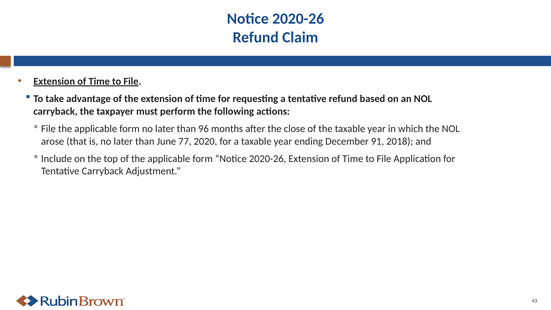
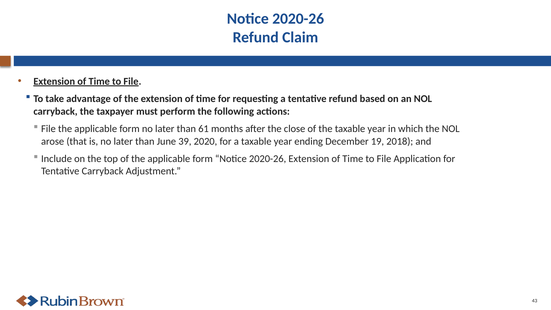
96: 96 -> 61 (204, 129)
77: 77 -> 39 (185, 141)
91: 91 -> 19 (377, 141)
